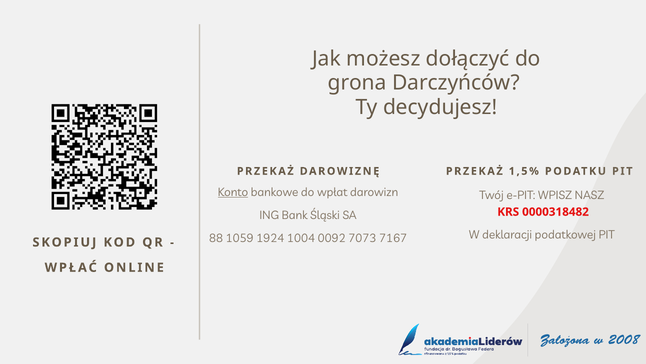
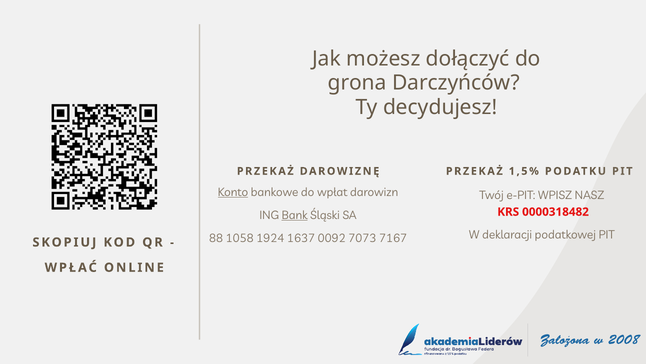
Bank underline: none -> present (295, 215)
1059: 1059 -> 1058 (240, 238)
1004: 1004 -> 1637 (301, 238)
